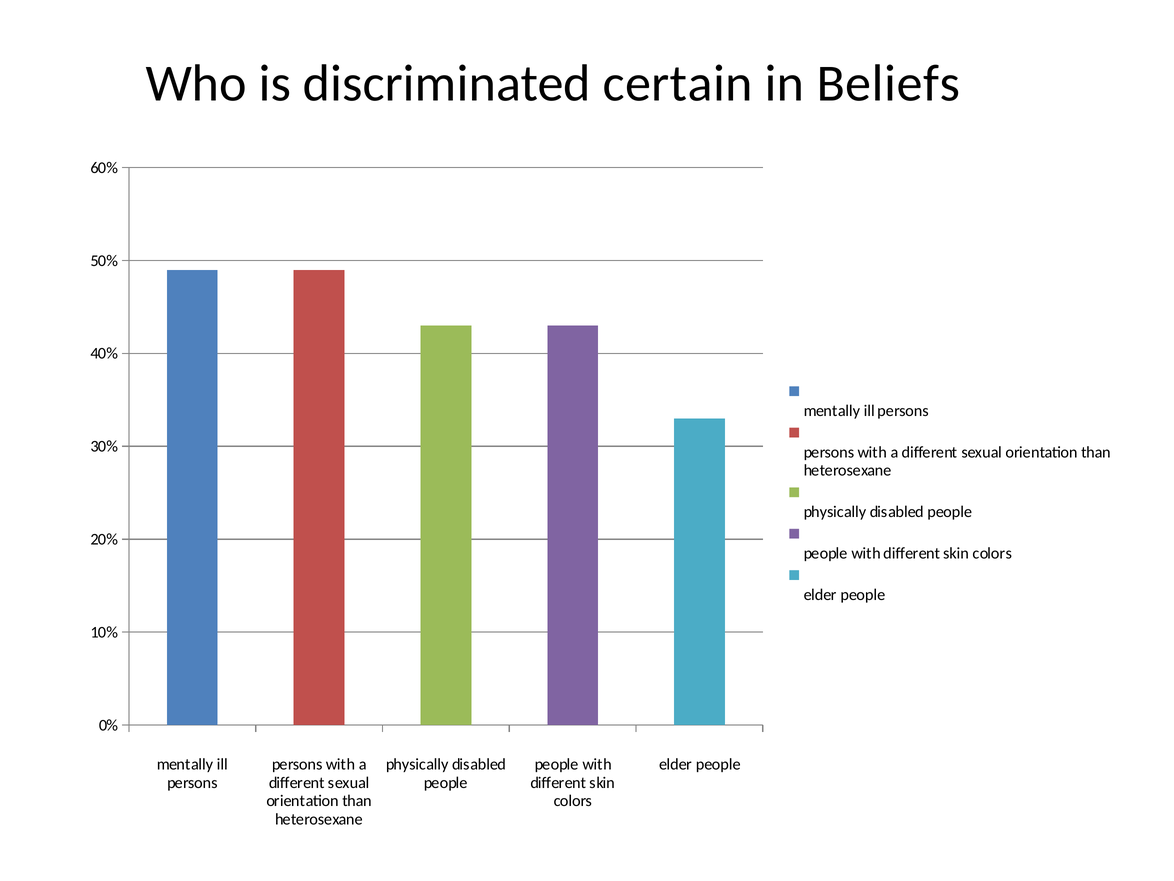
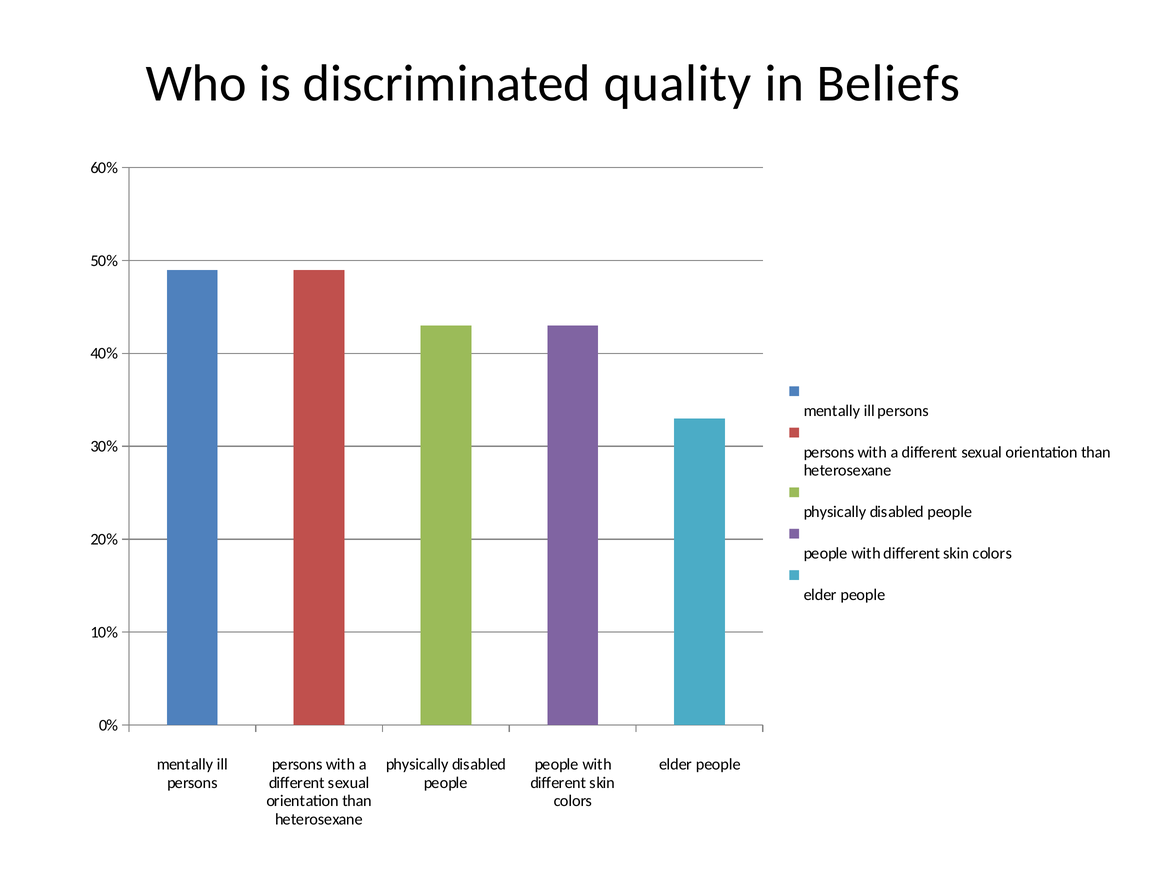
certain: certain -> quality (678, 83)
